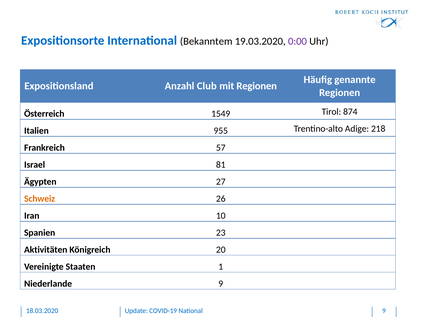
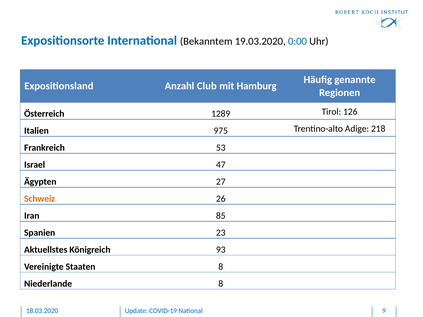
0:00 colour: purple -> blue (297, 41)
mit Regionen: Regionen -> Hamburg (257, 86)
1549: 1549 -> 1289 (221, 114)
874: 874 -> 126 (350, 112)
955: 955 -> 975 (221, 131)
57: 57 -> 53 (221, 148)
81: 81 -> 47 (221, 165)
10: 10 -> 85 (221, 216)
Aktivitäten: Aktivitäten -> Aktuellstes (46, 250)
20: 20 -> 93 (221, 250)
Staaten 1: 1 -> 8 (221, 267)
Niederlande 9: 9 -> 8 (221, 284)
